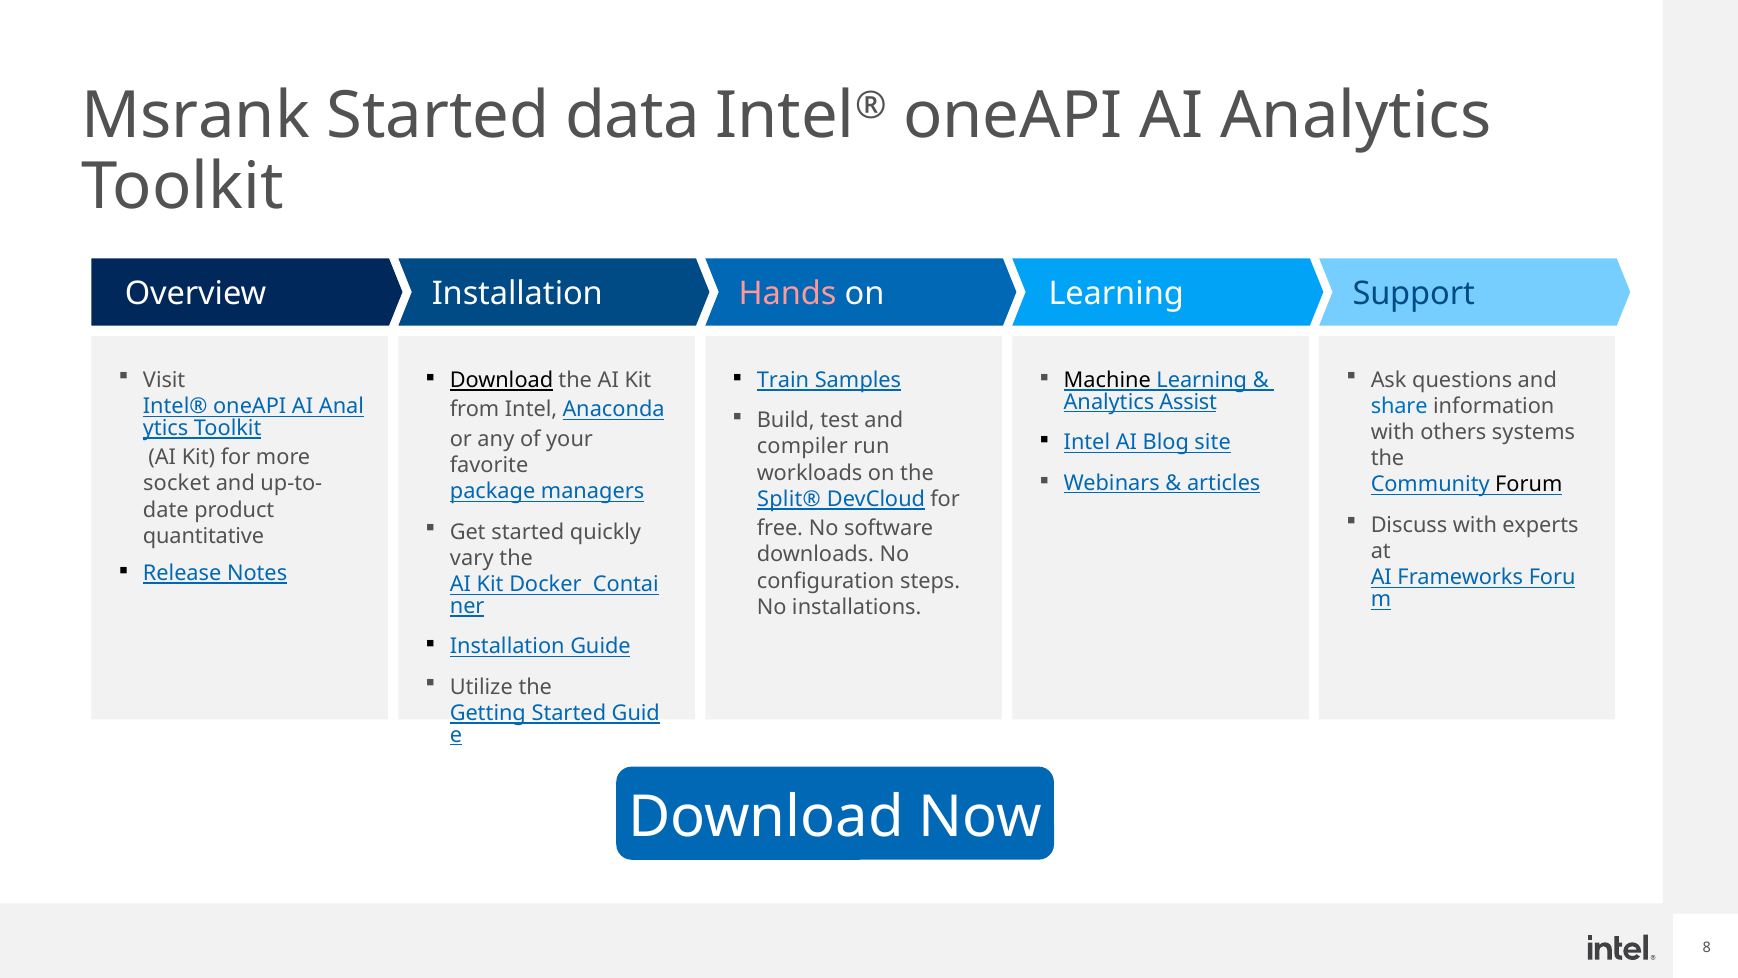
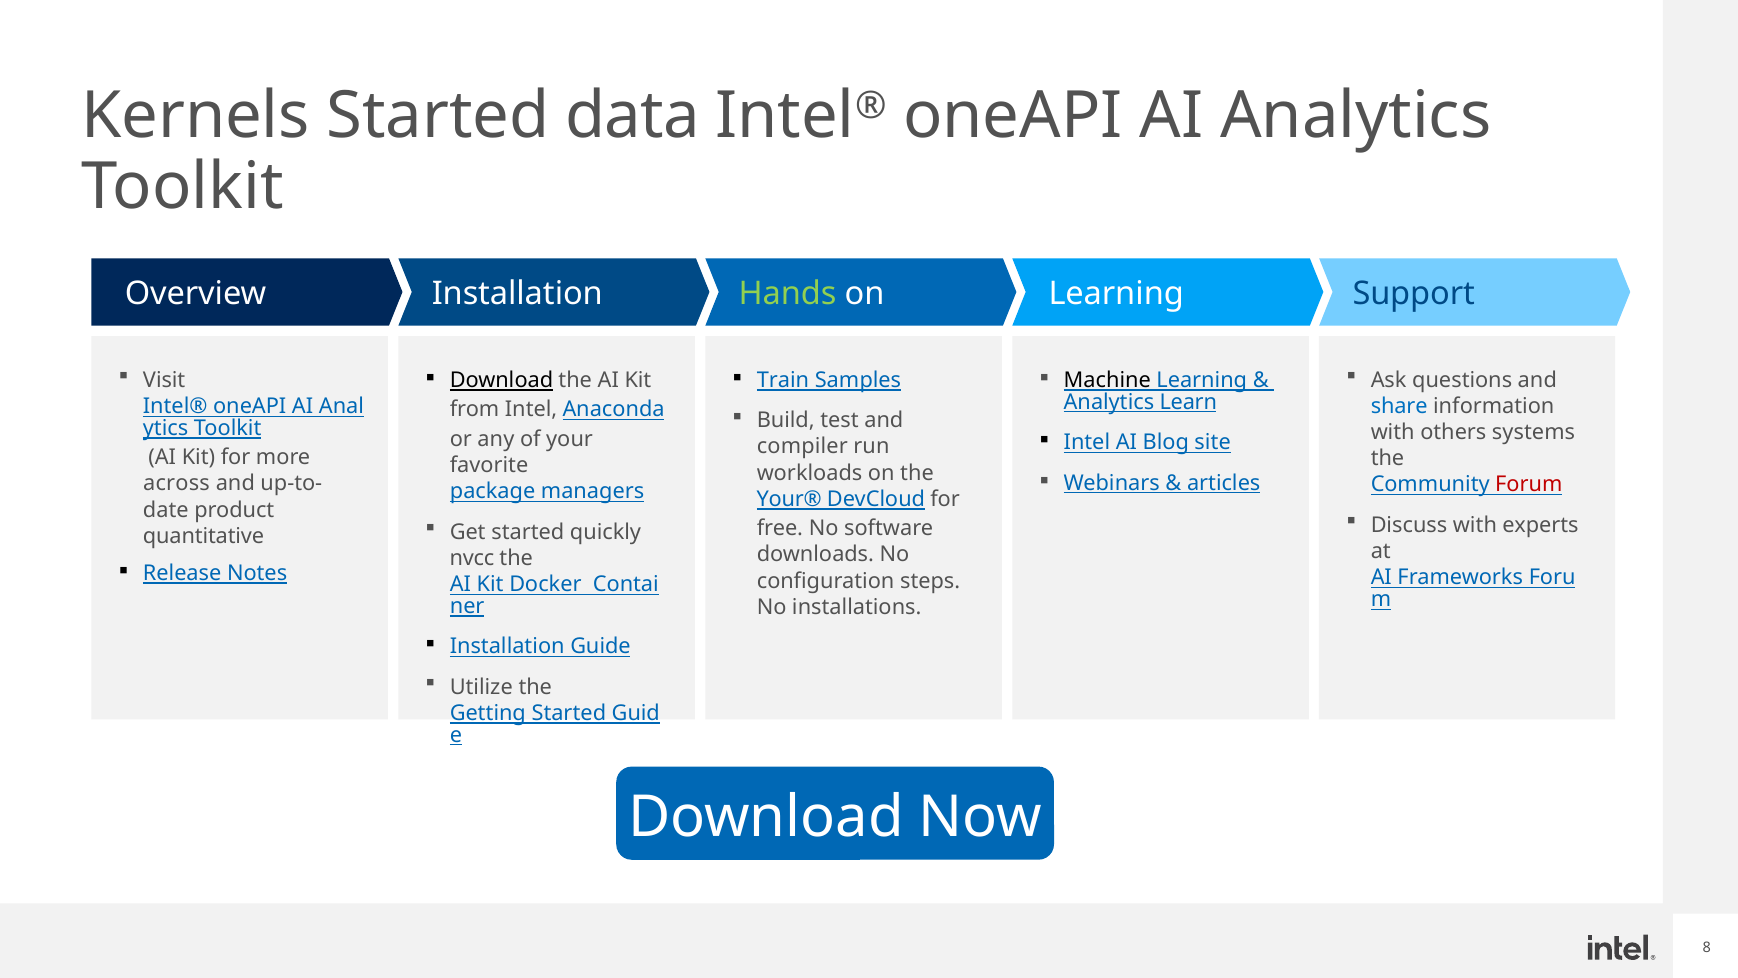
Msrank: Msrank -> Kernels (196, 116)
Hands colour: pink -> light green (788, 294)
Assist: Assist -> Learn (1188, 402)
socket: socket -> across (176, 484)
Forum colour: black -> red (1529, 485)
Split®: Split® -> Your® (789, 499)
vary: vary -> nvcc (472, 558)
